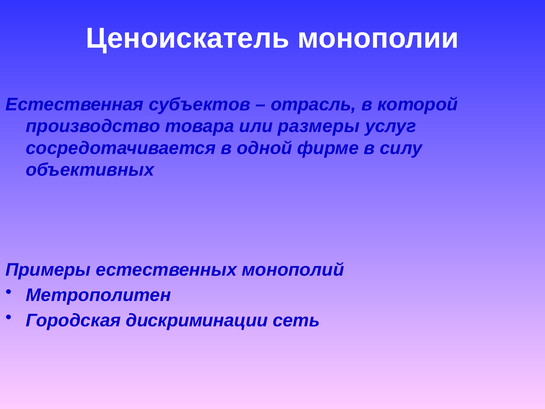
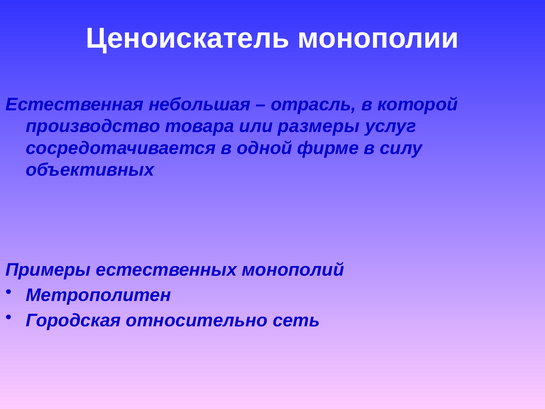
субъектов: субъектов -> небольшая (200, 104)
дискриминации: дискриминации -> относительно (197, 320)
